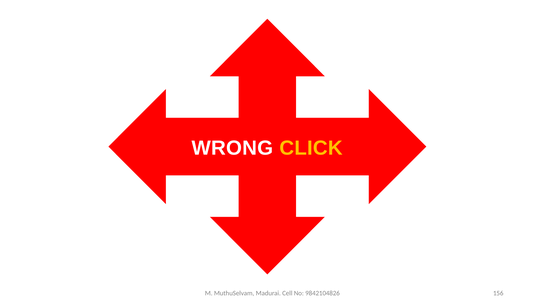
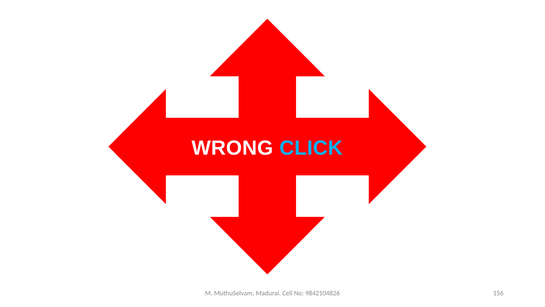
CLICK colour: yellow -> light blue (311, 148)
